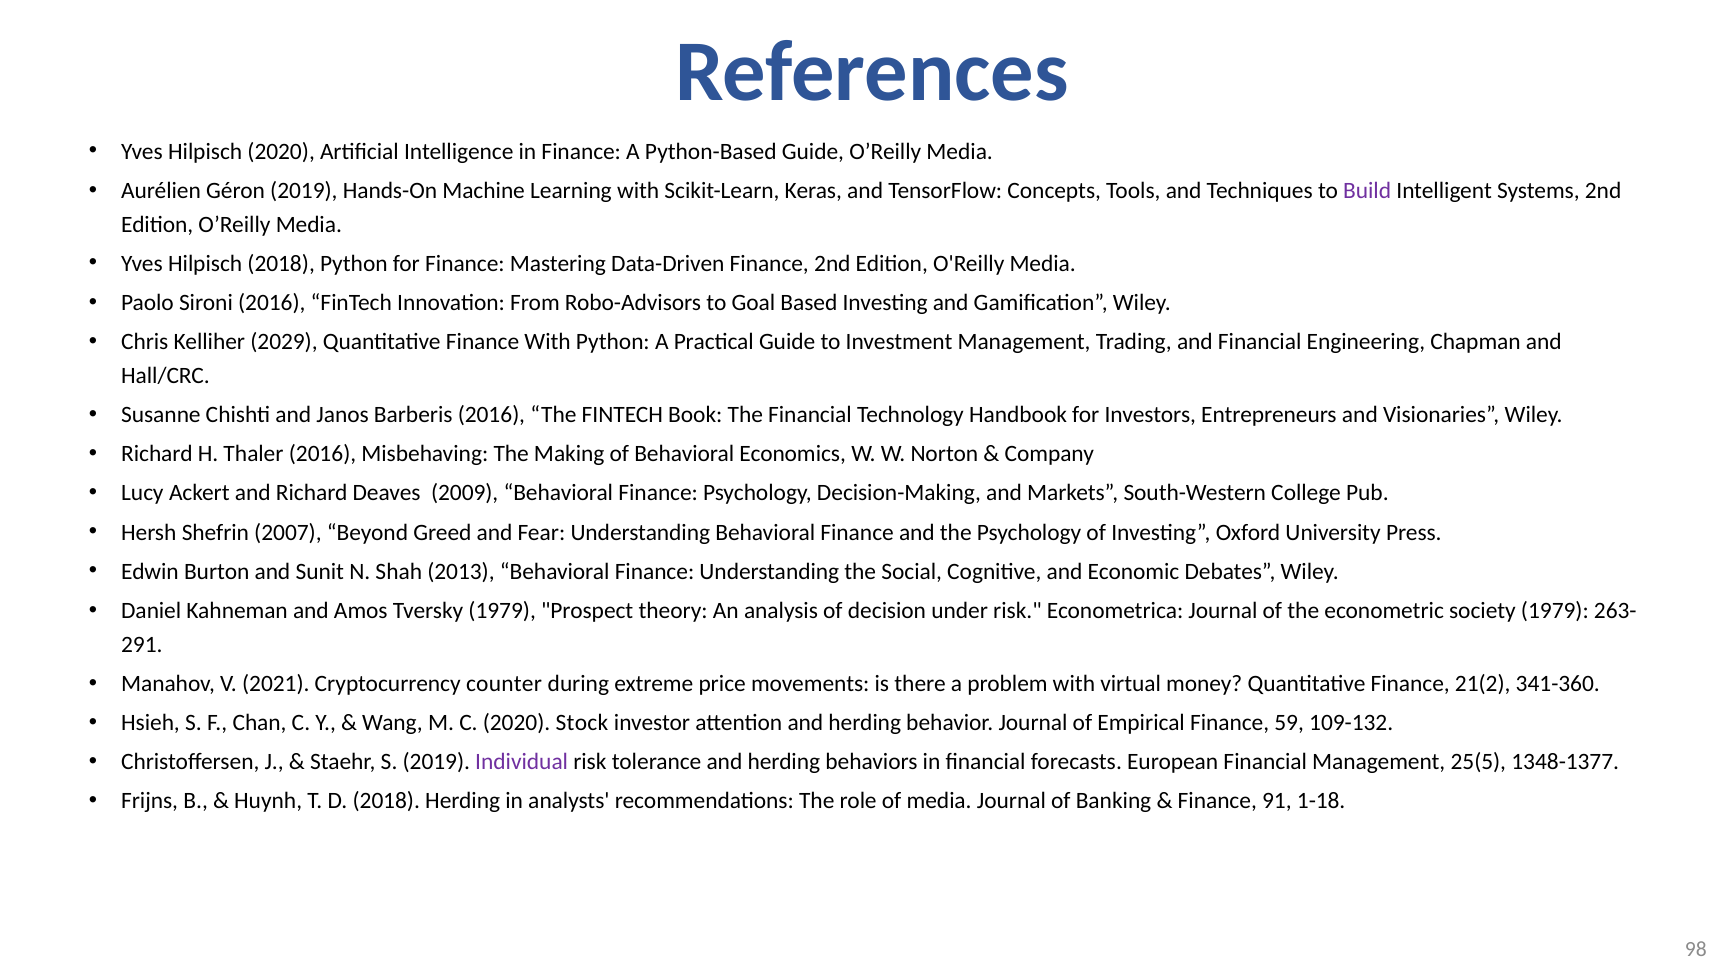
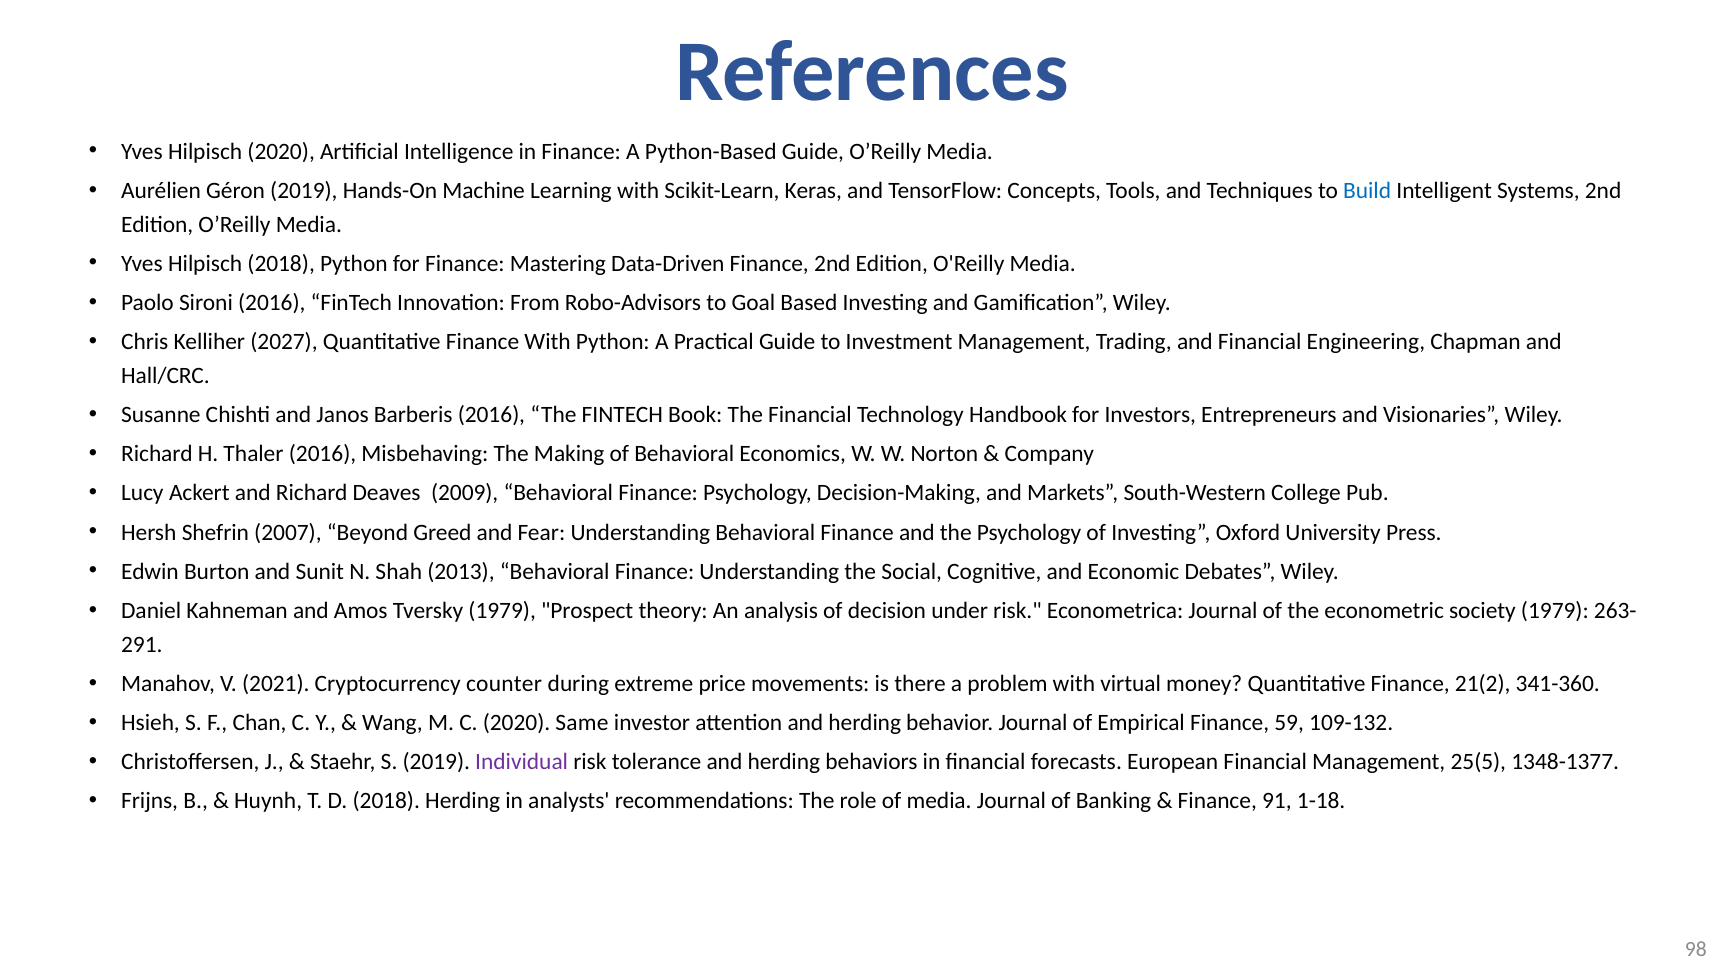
Build colour: purple -> blue (1367, 191)
2029: 2029 -> 2027 (284, 342)
Stock: Stock -> Same (582, 723)
